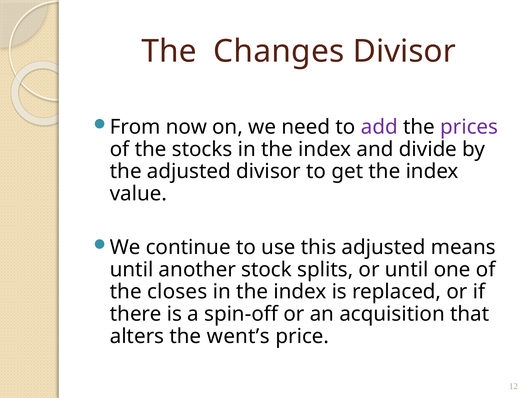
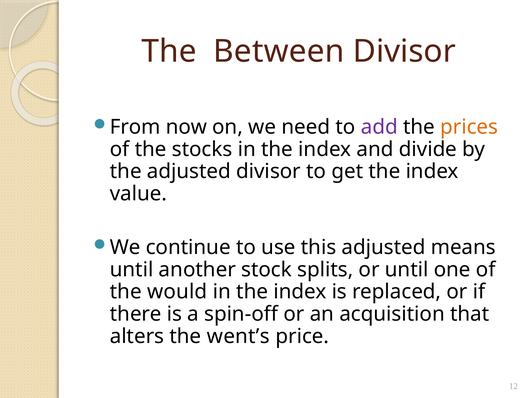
Changes: Changes -> Between (279, 51)
prices colour: purple -> orange (469, 127)
closes: closes -> would (177, 292)
